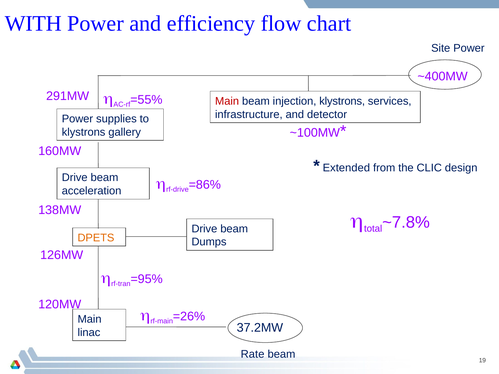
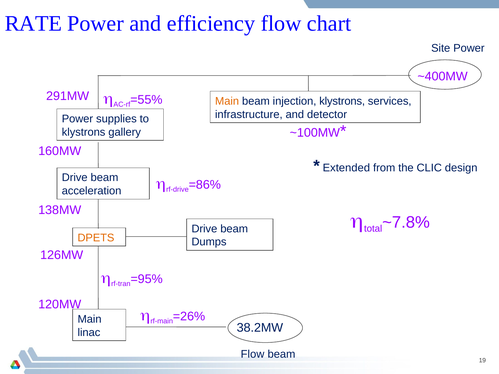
WITH: WITH -> RATE (33, 23)
Main colour: red -> orange (227, 101)
37.2MW: 37.2MW -> 38.2MW (260, 328)
Rate: Rate -> Flow (253, 354)
